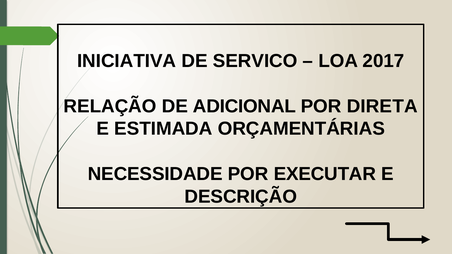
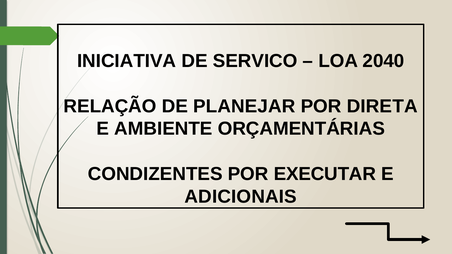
2017: 2017 -> 2040 (383, 61)
ADICIONAL: ADICIONAL -> PLANEJAR (244, 106)
ESTIMADA: ESTIMADA -> AMBIENTE (163, 129)
NECESSIDADE: NECESSIDADE -> CONDIZENTES (155, 174)
DESCRIÇÃO: DESCRIÇÃO -> ADICIONAIS (241, 197)
